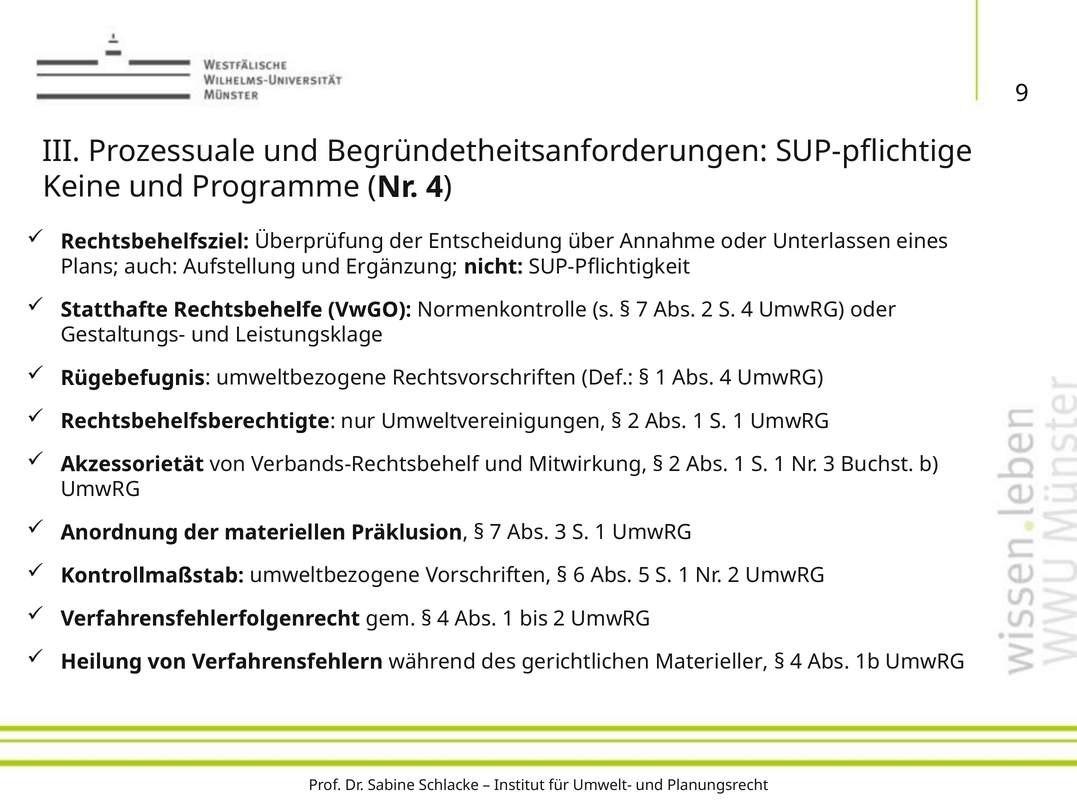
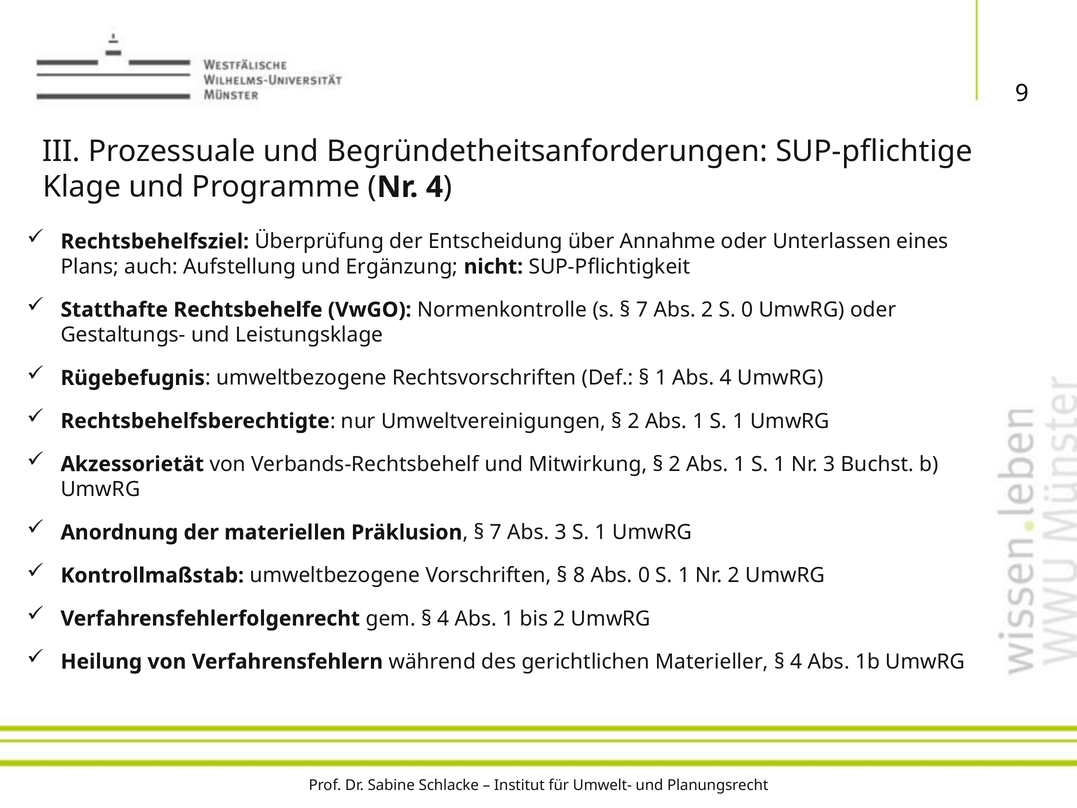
Keine: Keine -> Klage (82, 187)
S 4: 4 -> 0 (747, 310)
6: 6 -> 8 (579, 575)
Abs 5: 5 -> 0 (644, 575)
